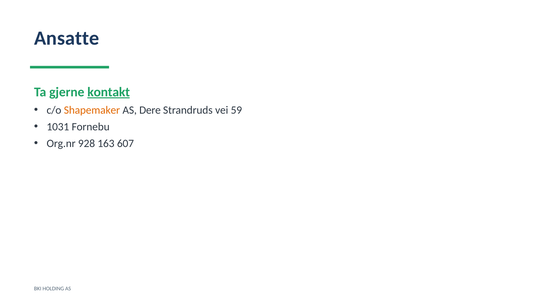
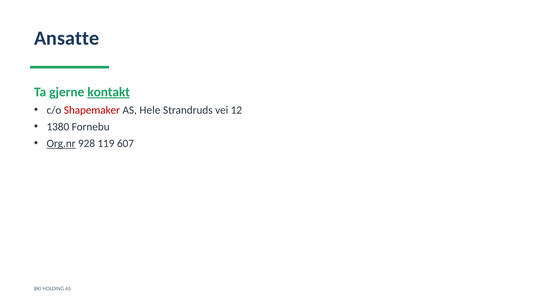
Shapemaker colour: orange -> red (92, 110)
Dere: Dere -> Hele (150, 110)
59: 59 -> 12 (236, 110)
1031: 1031 -> 1380 (58, 127)
Org.nr underline: none -> present (61, 143)
163: 163 -> 119 (106, 143)
